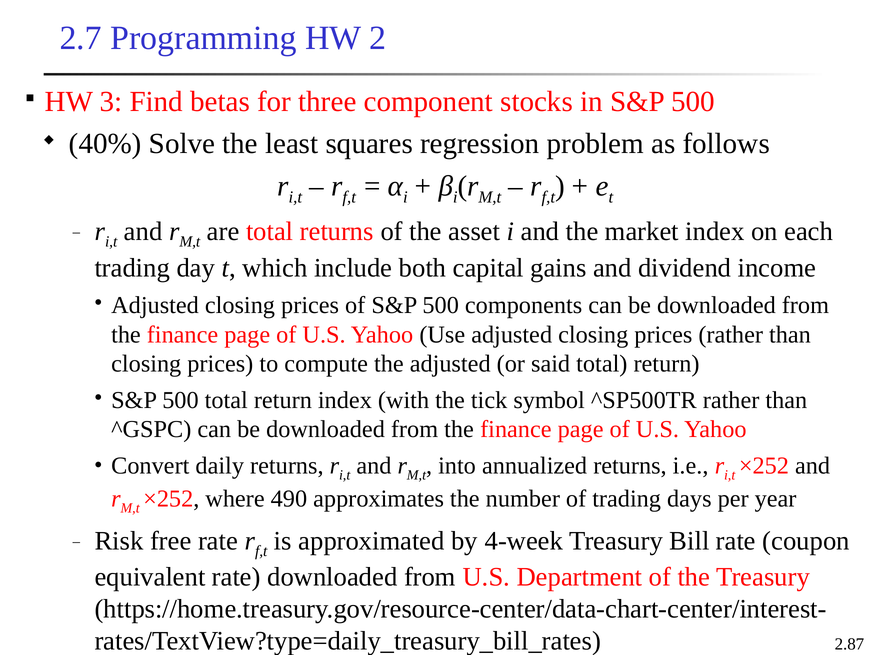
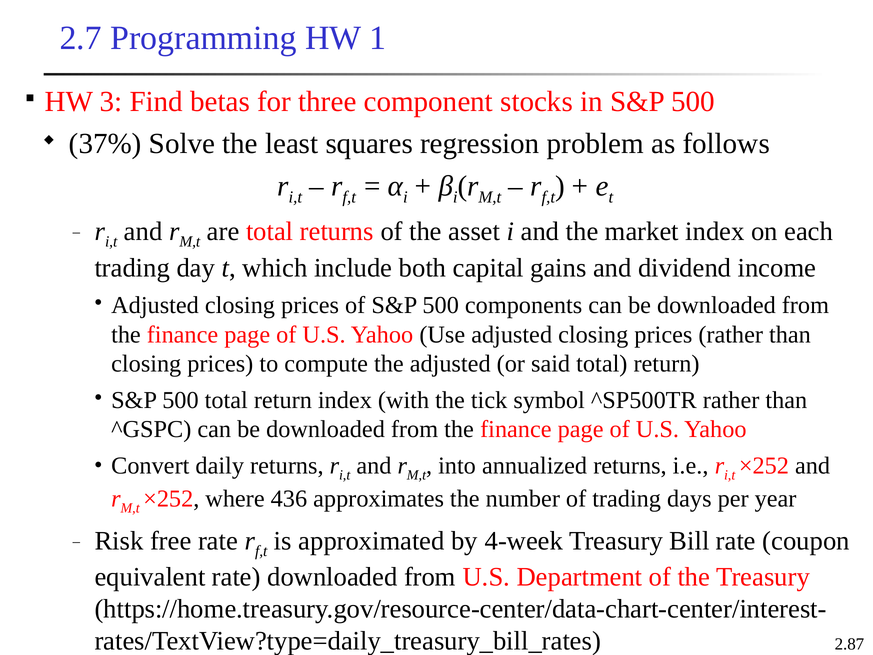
2: 2 -> 1 (378, 38)
40%: 40% -> 37% (105, 144)
490: 490 -> 436 (289, 499)
